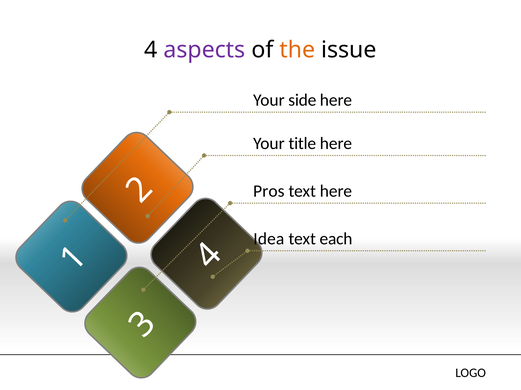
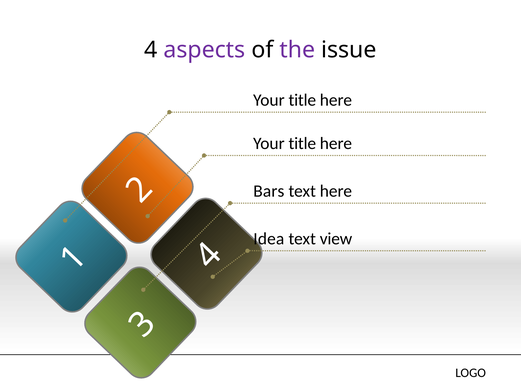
the colour: orange -> purple (297, 50)
side: side -> title (302, 100)
Pros: Pros -> Bars (269, 191)
each: each -> view (336, 239)
